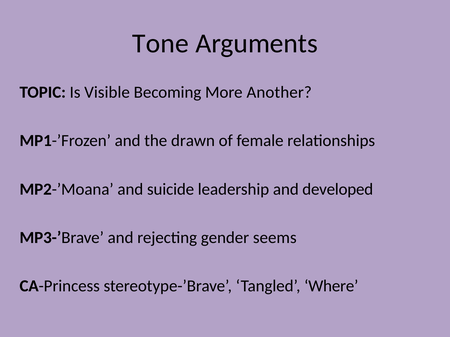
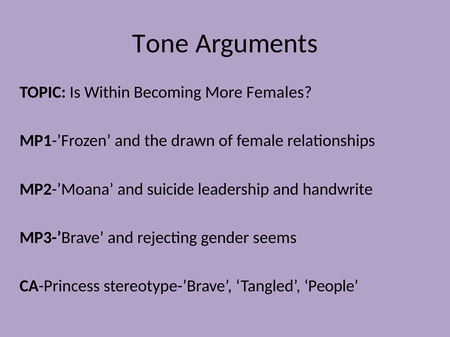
Visible: Visible -> Within (107, 92)
Another: Another -> Females (279, 92)
developed: developed -> handwrite (338, 189)
Where: Where -> People (331, 286)
